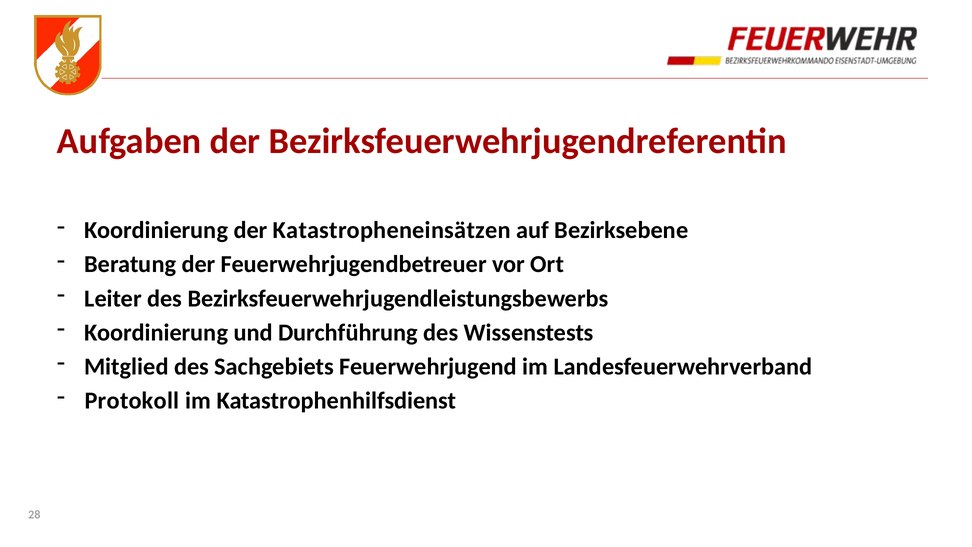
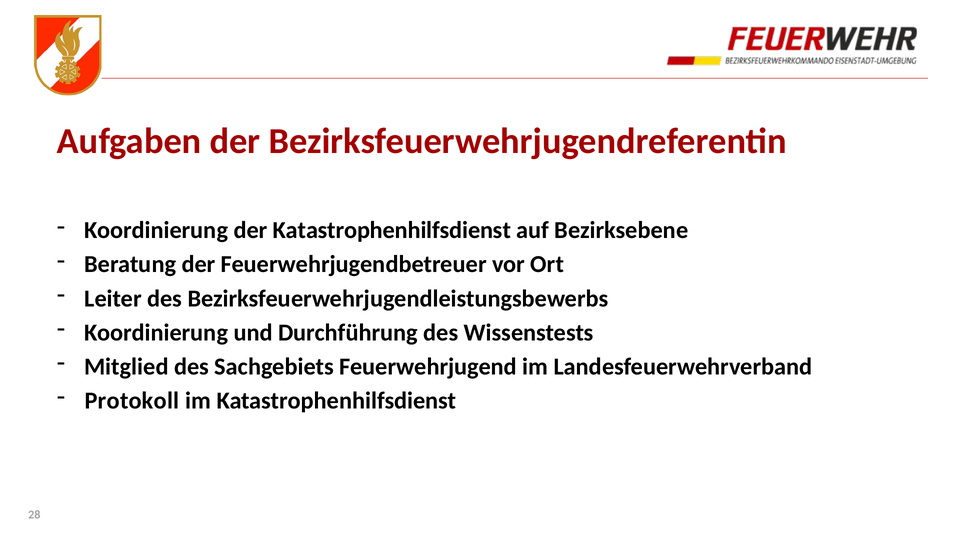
der Katastropheneinsätzen: Katastropheneinsätzen -> Katastrophenhilfsdienst (392, 230)
